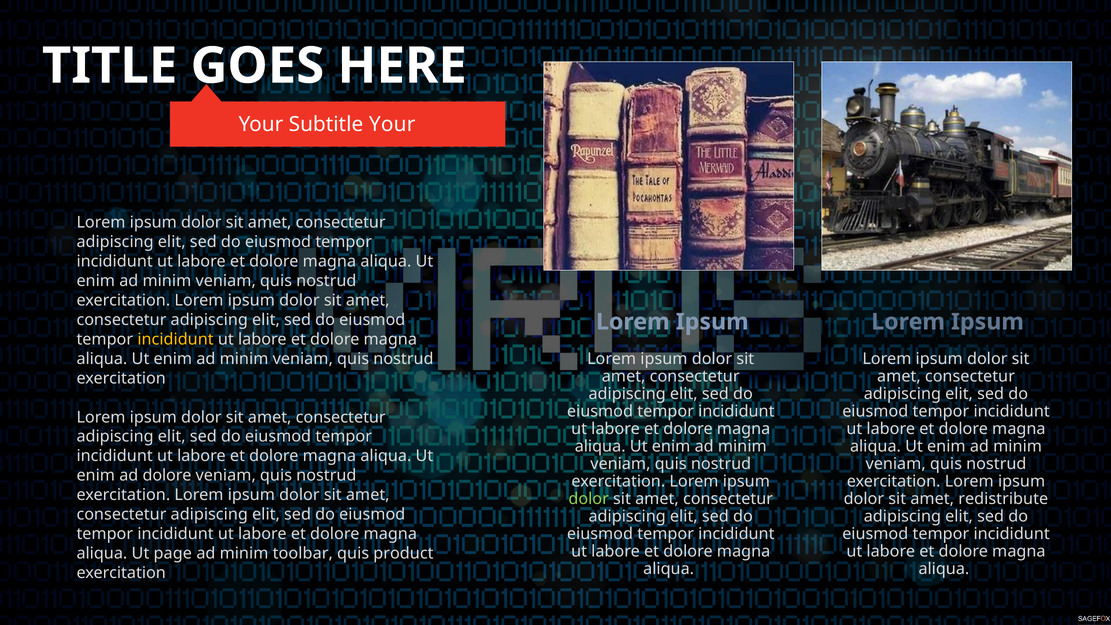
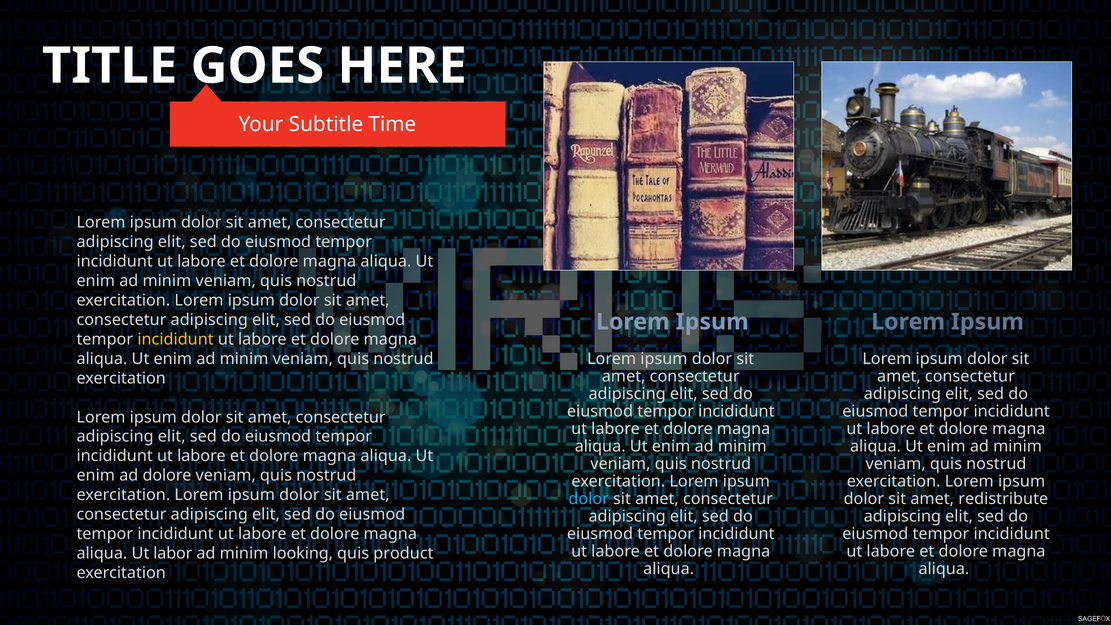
Subtitle Your: Your -> Time (392, 124)
dolor colour: light green -> light blue (589, 499)
page: page -> labor (173, 553)
toolbar: toolbar -> looking (303, 553)
